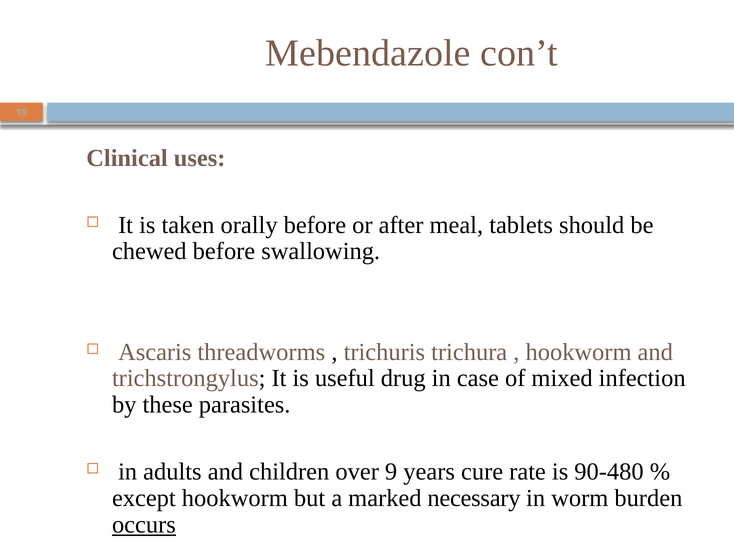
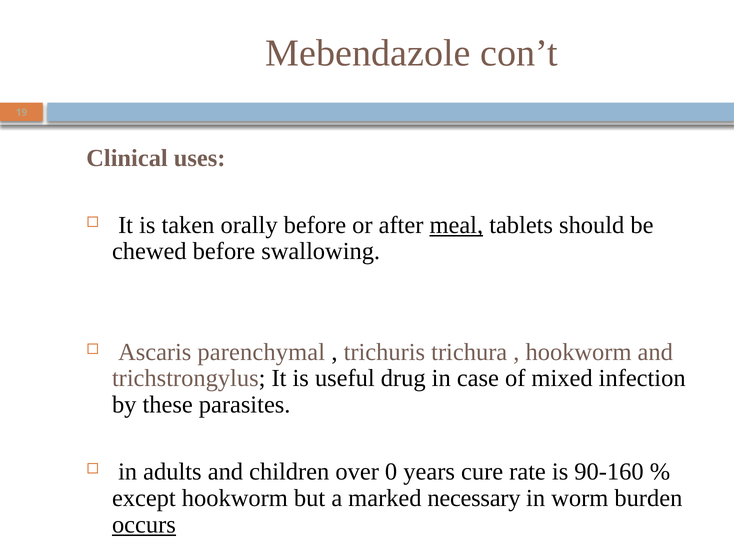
meal underline: none -> present (456, 225)
threadworms: threadworms -> parenchymal (261, 352)
9: 9 -> 0 (391, 472)
90-480: 90-480 -> 90-160 (609, 472)
